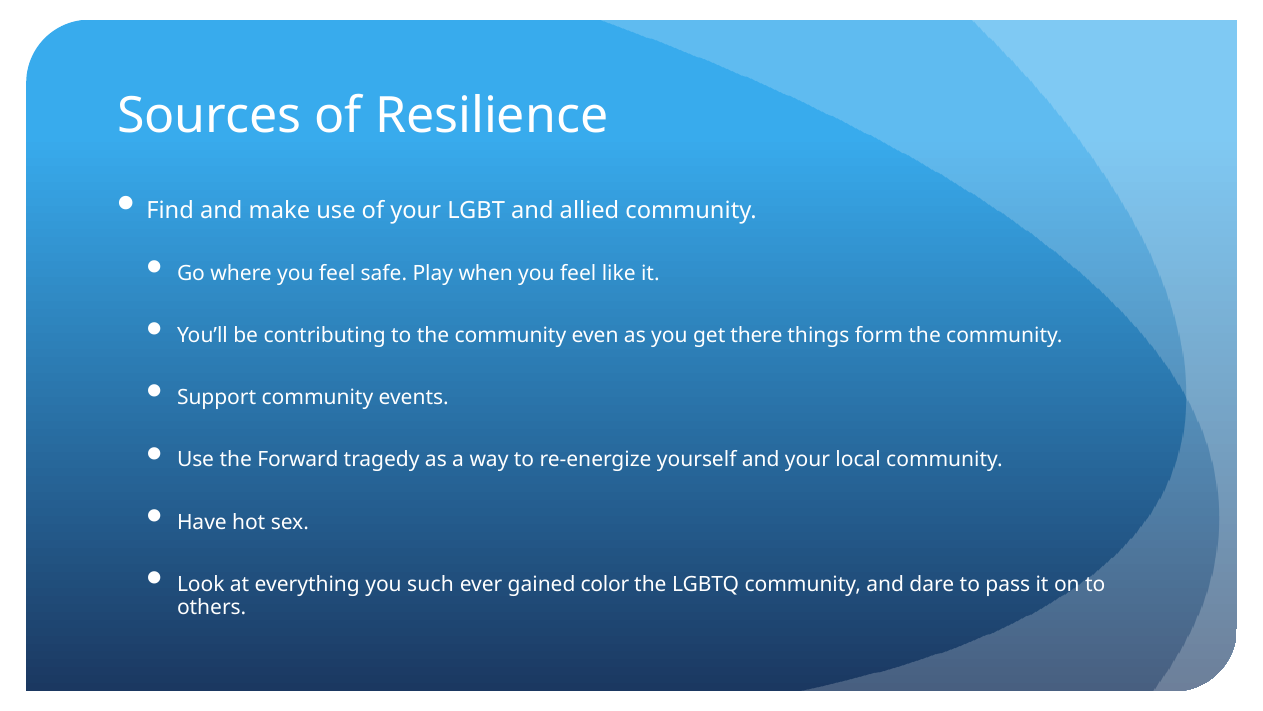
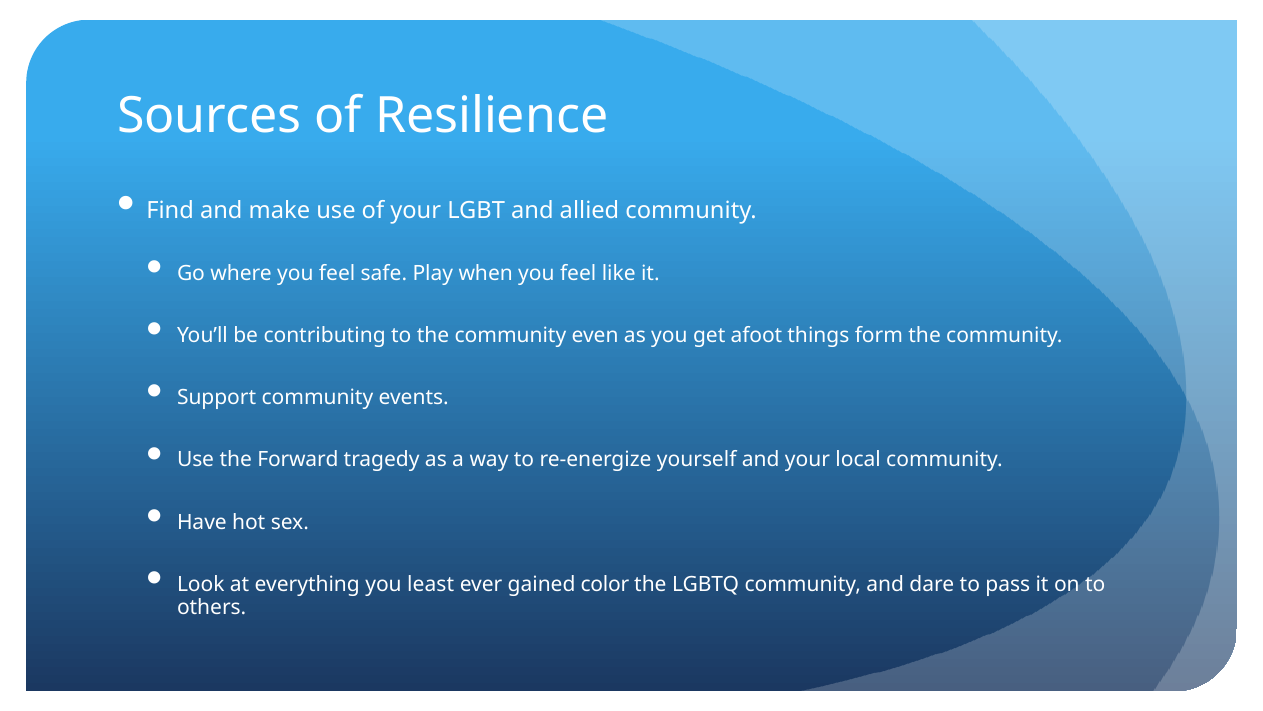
there: there -> afoot (756, 335)
such: such -> least (431, 584)
